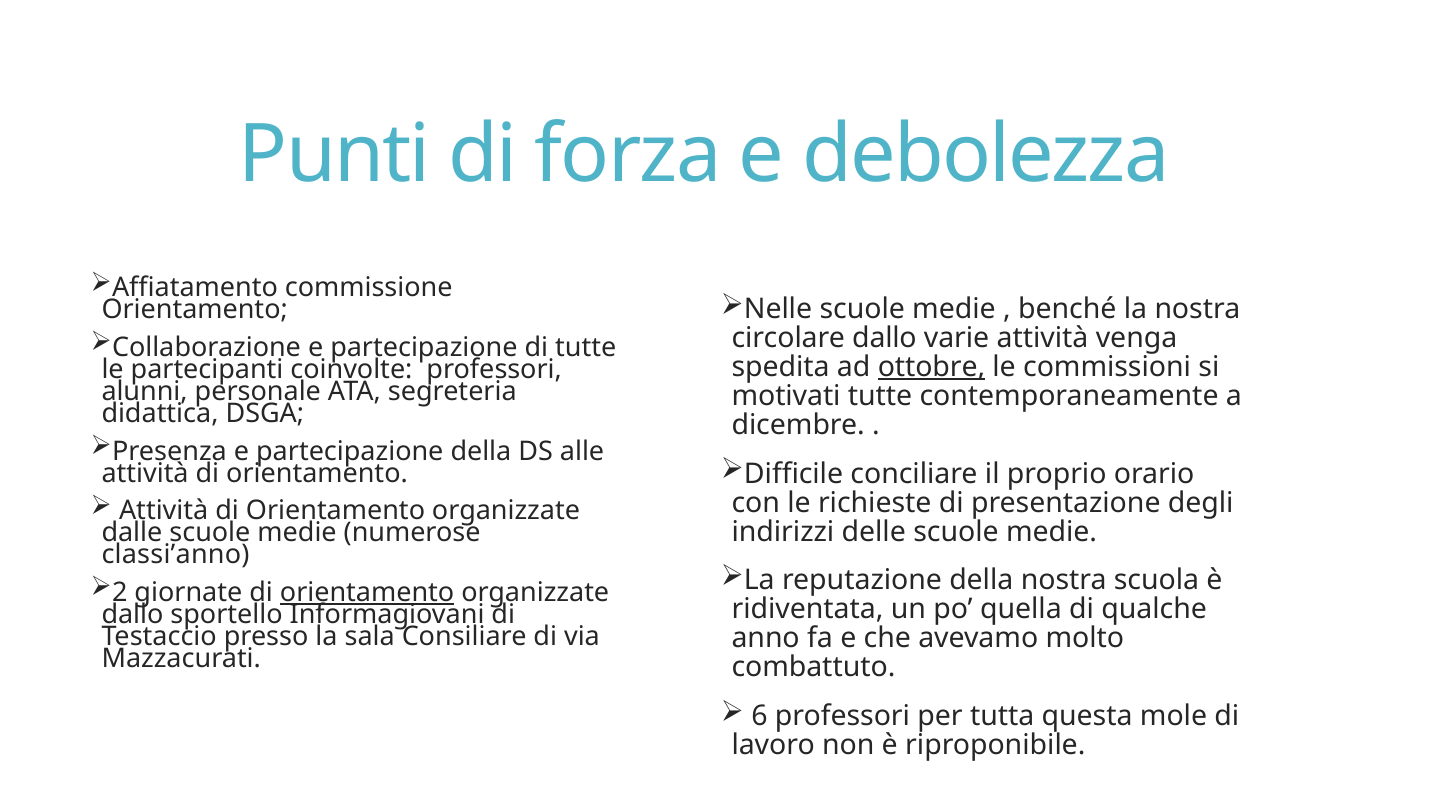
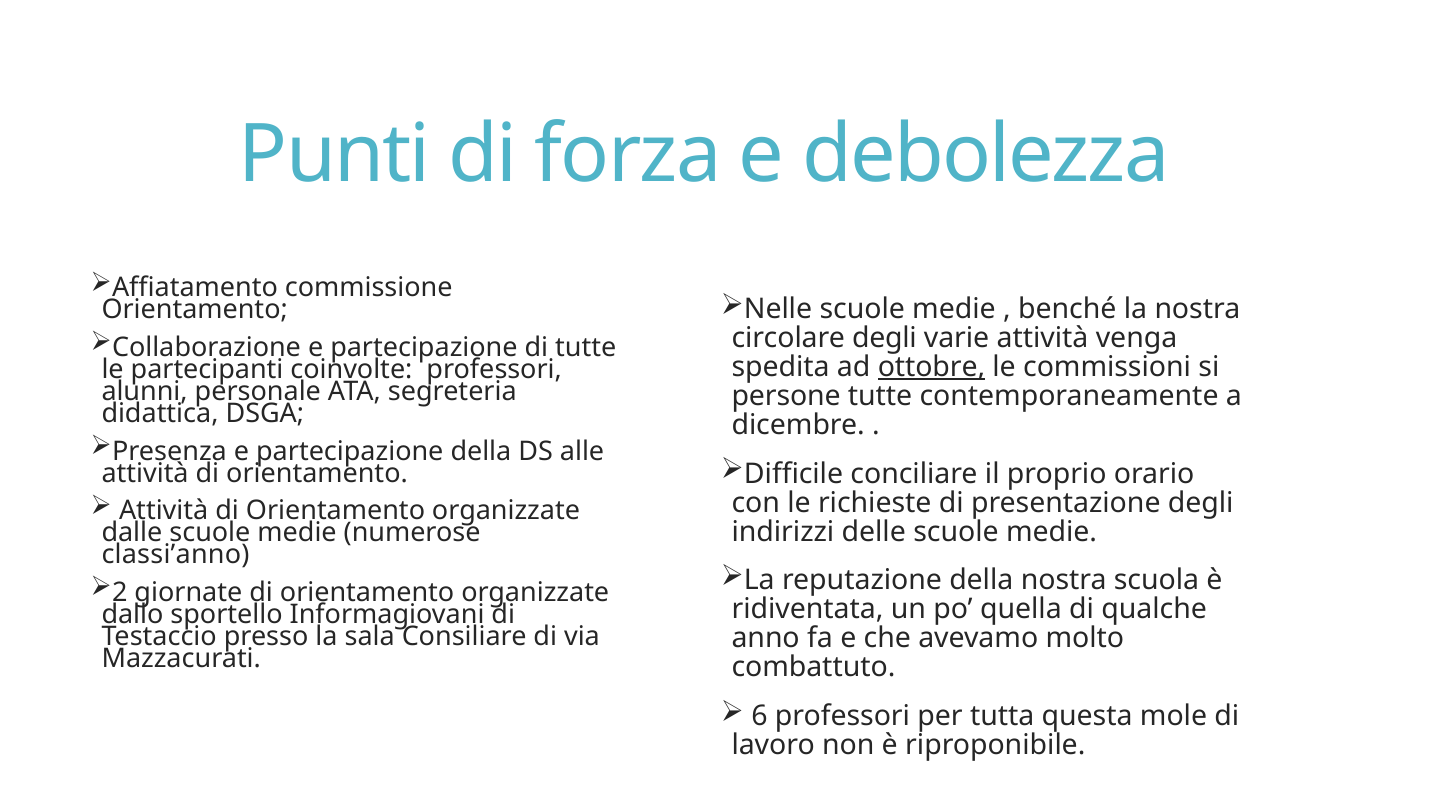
circolare dallo: dallo -> degli (884, 338)
motivati: motivati -> persone (786, 396)
orientamento underline: present -> none (367, 592)
